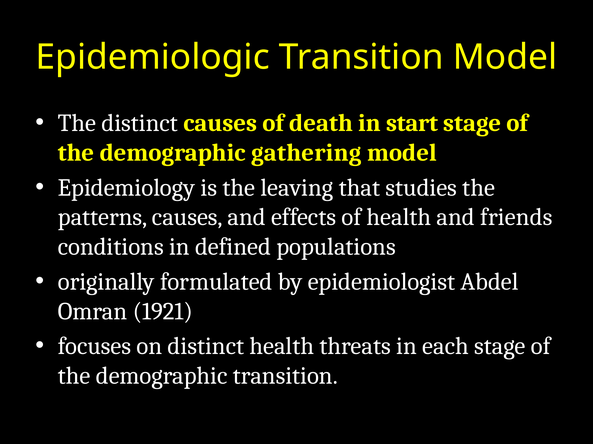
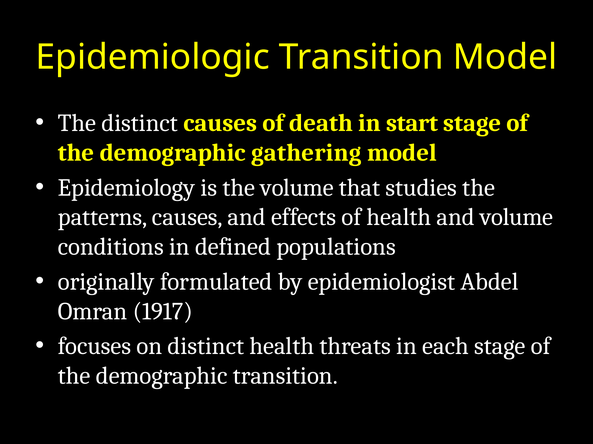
the leaving: leaving -> volume (297, 188)
and friends: friends -> volume (517, 218)
1921: 1921 -> 1917 (163, 312)
